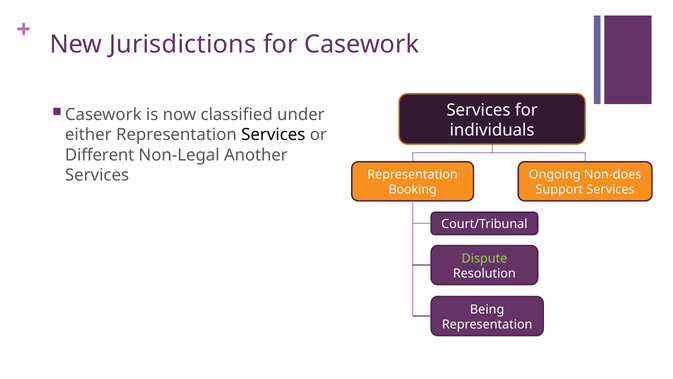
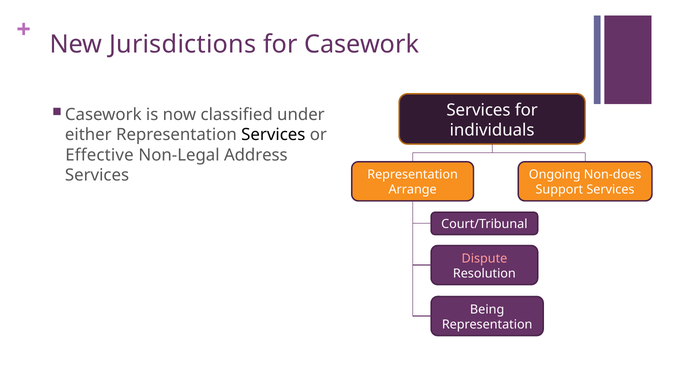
Different: Different -> Effective (99, 155)
Another: Another -> Address (256, 155)
Booking: Booking -> Arrange (413, 190)
Dispute colour: light green -> pink (484, 258)
